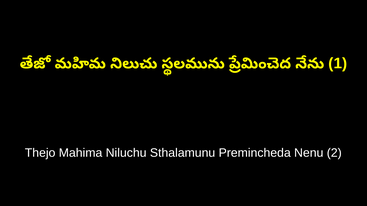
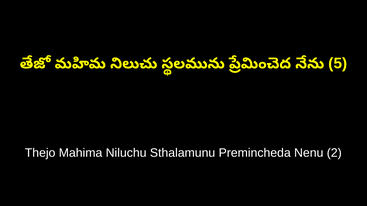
1: 1 -> 5 (338, 63)
